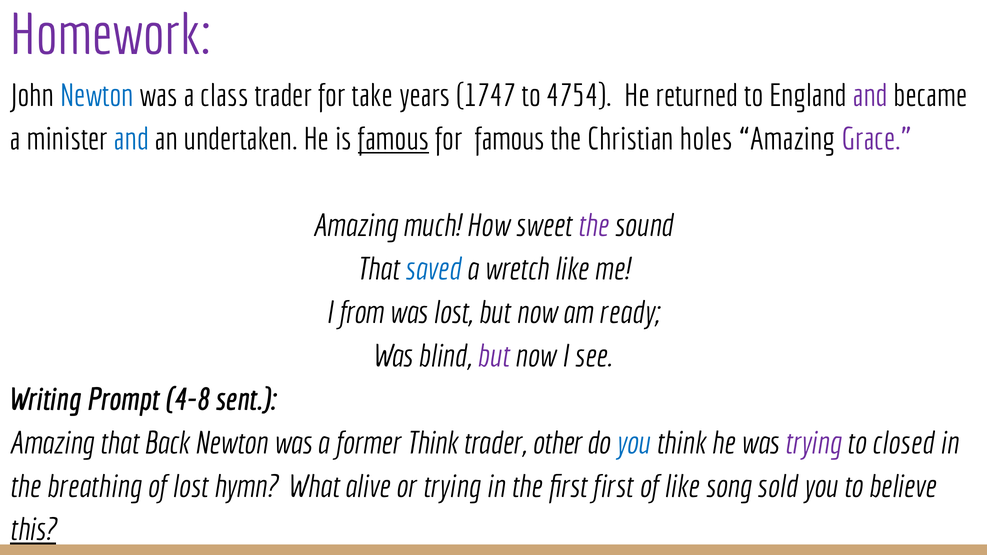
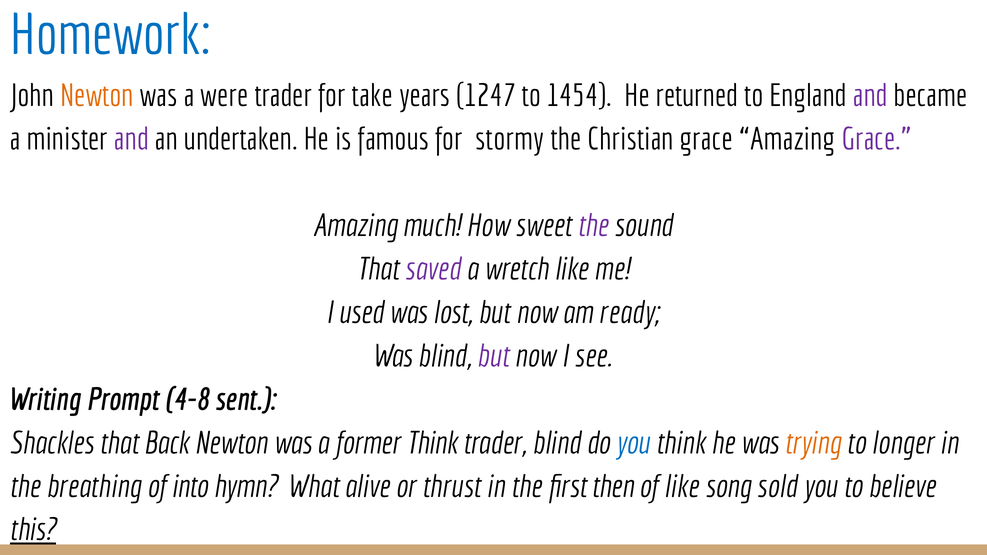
Homework colour: purple -> blue (110, 36)
Newton colour: blue -> orange (97, 96)
class: class -> were (224, 96)
1747: 1747 -> 1247 (486, 96)
4754: 4754 -> 1454 (580, 96)
and colour: blue -> purple (131, 139)
famous underline: present -> none (394, 139)
for famous: famous -> stormy (509, 139)
Christian holes: holes -> grace (706, 139)
saved colour: blue -> purple (433, 270)
from: from -> used (361, 313)
Amazing: Amazing -> Shackles (52, 443)
trader other: other -> blind (557, 443)
trying colour: purple -> orange (813, 443)
closed: closed -> longer (903, 443)
of lost: lost -> into (190, 487)
or trying: trying -> thrust (451, 487)
first first: first -> then (613, 487)
